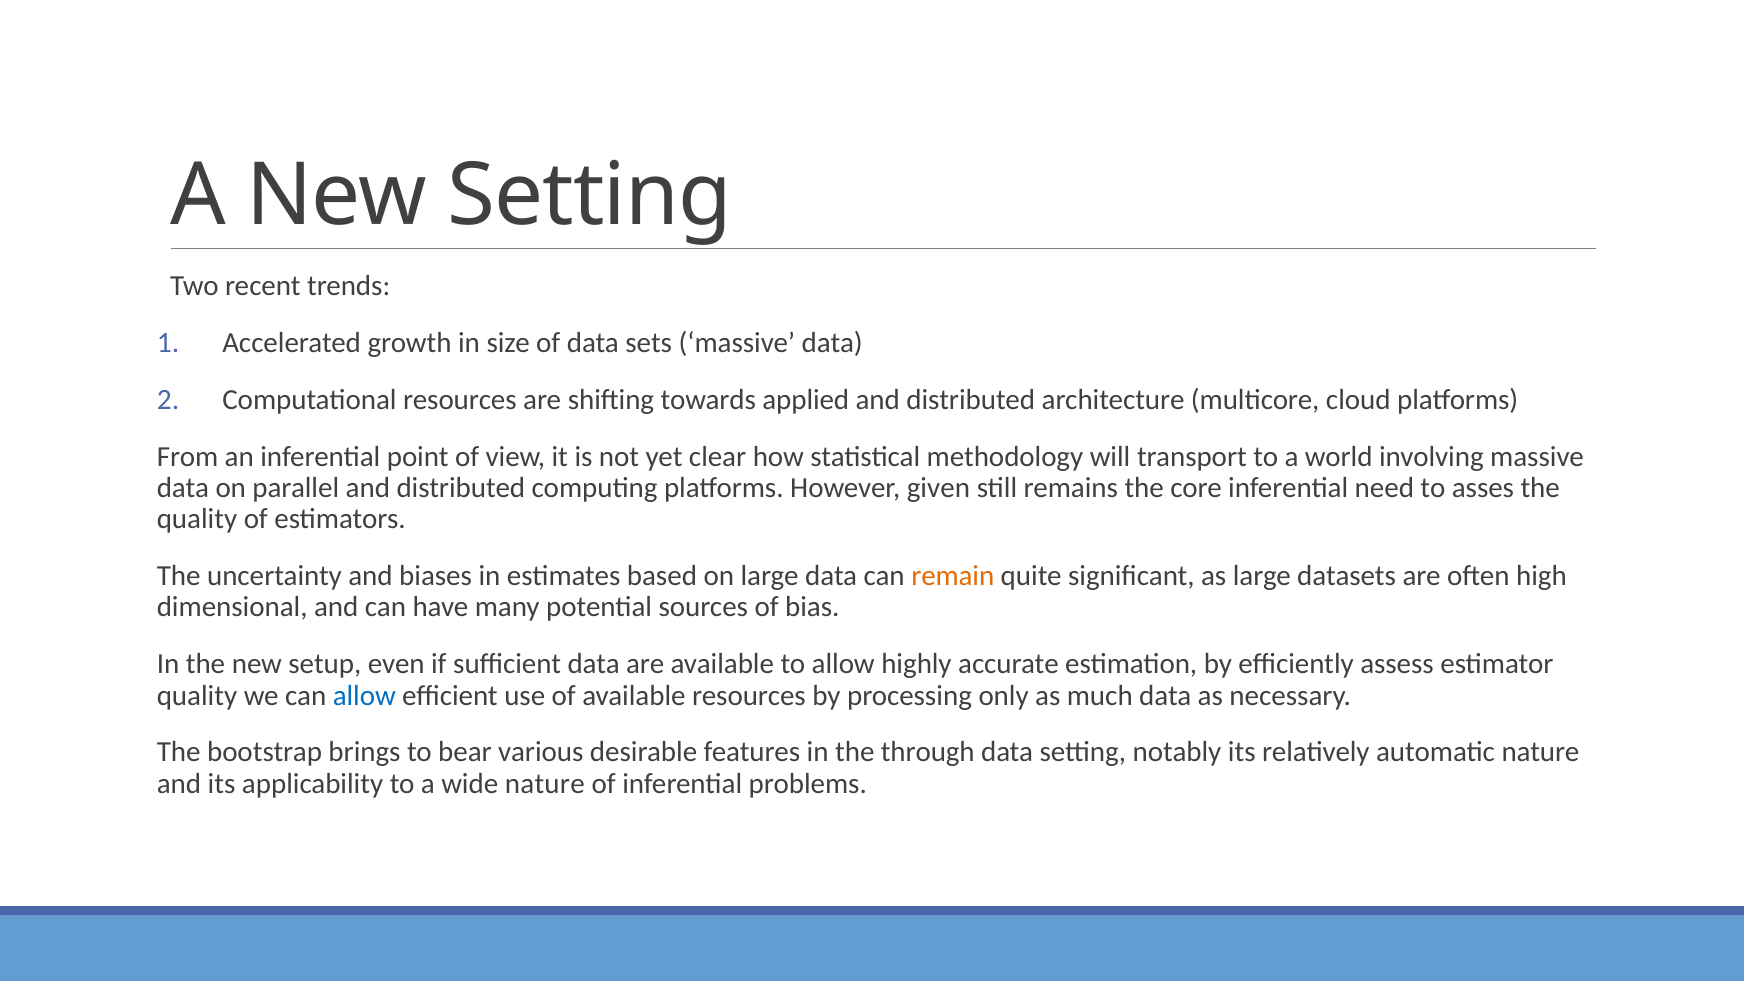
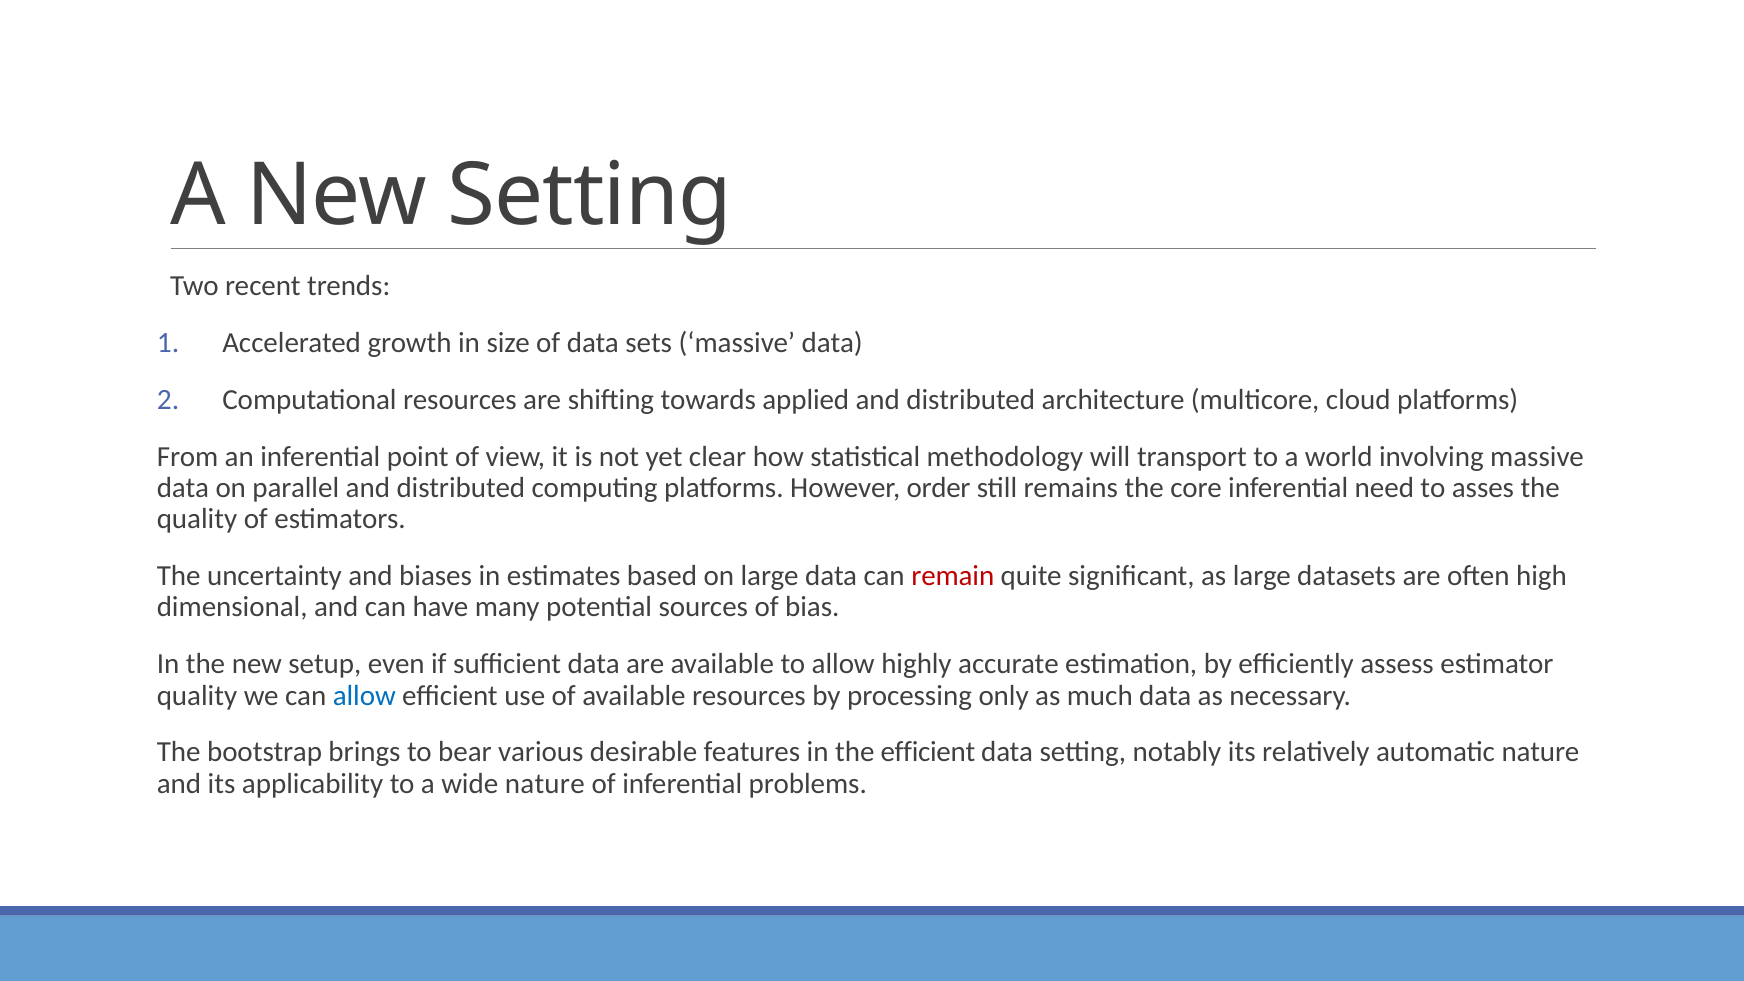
given: given -> order (939, 488)
remain colour: orange -> red (953, 576)
the through: through -> efficient (928, 752)
